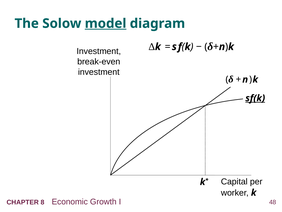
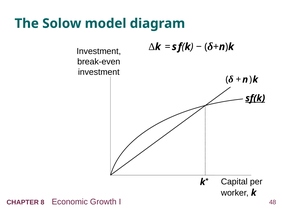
model underline: present -> none (106, 23)
